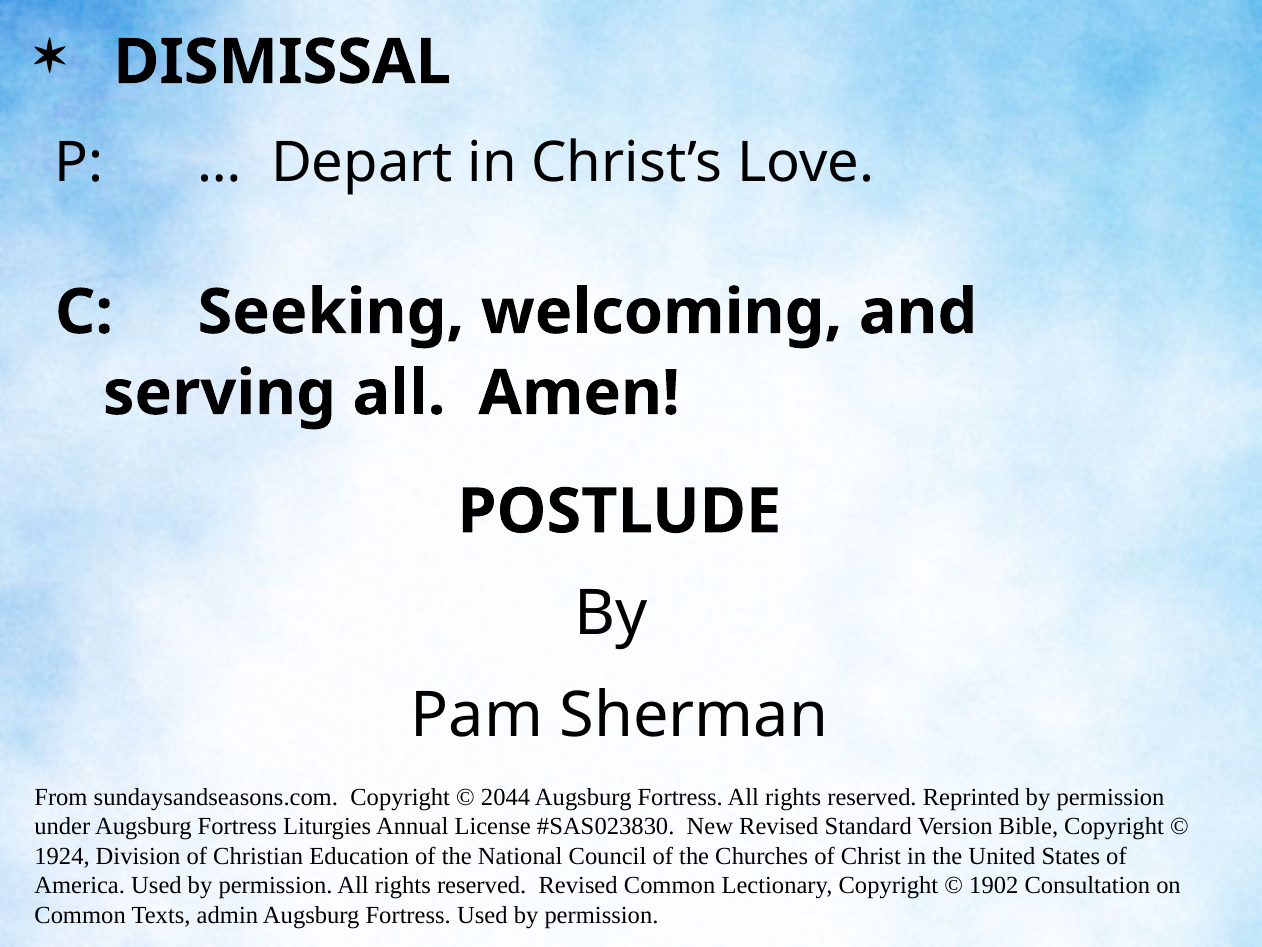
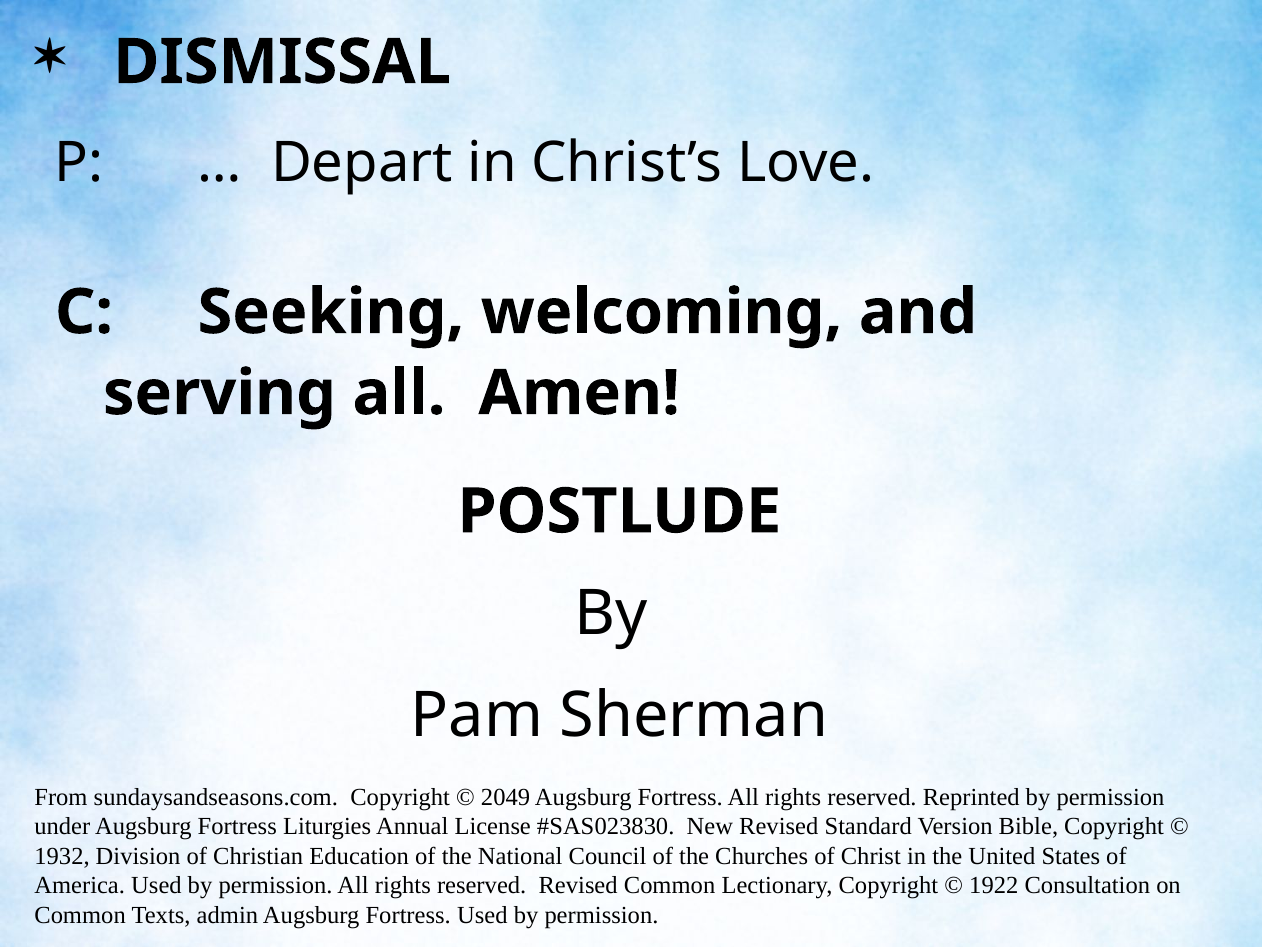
2044: 2044 -> 2049 (506, 797)
1924: 1924 -> 1932 (62, 856)
1902: 1902 -> 1922 (994, 885)
